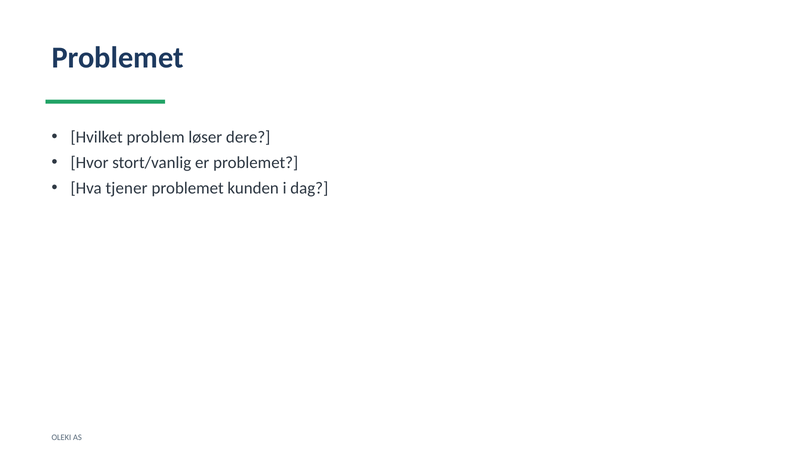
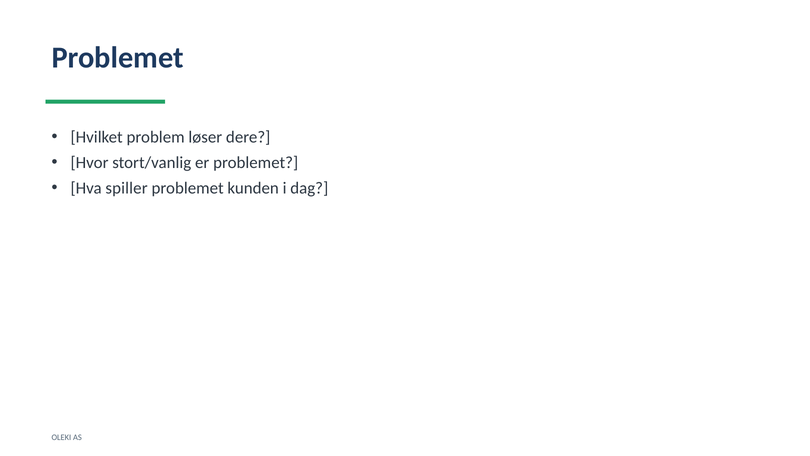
tjener: tjener -> spiller (127, 188)
